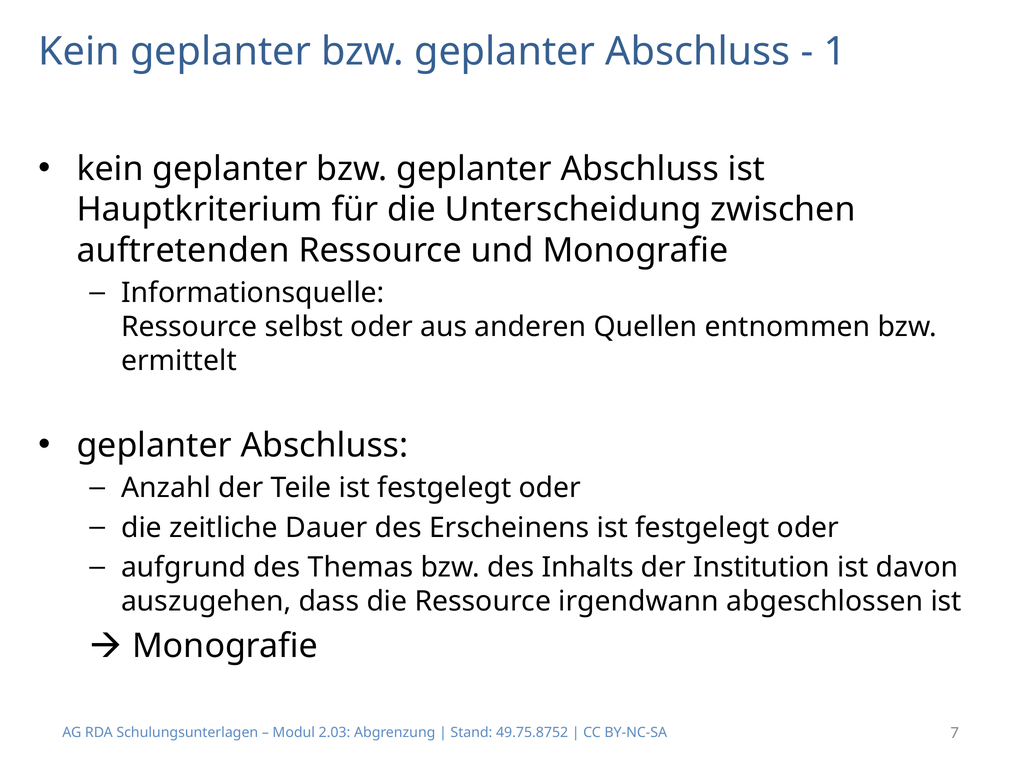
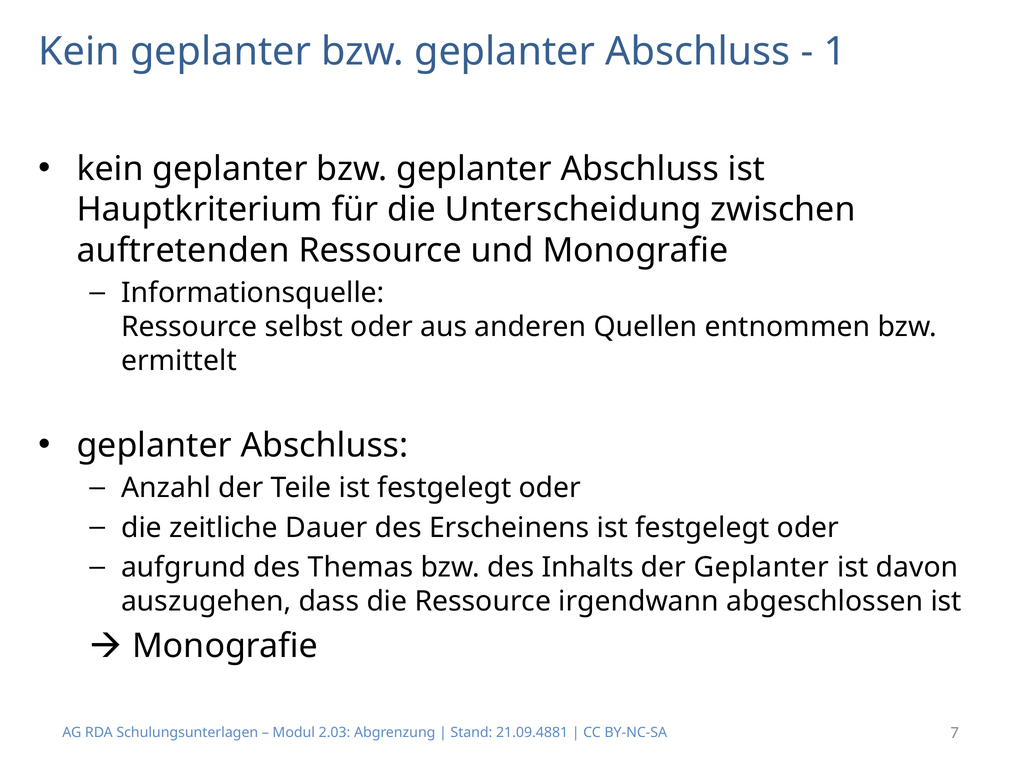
der Institution: Institution -> Geplanter (761, 567)
49.75.8752: 49.75.8752 -> 21.09.4881 (532, 733)
